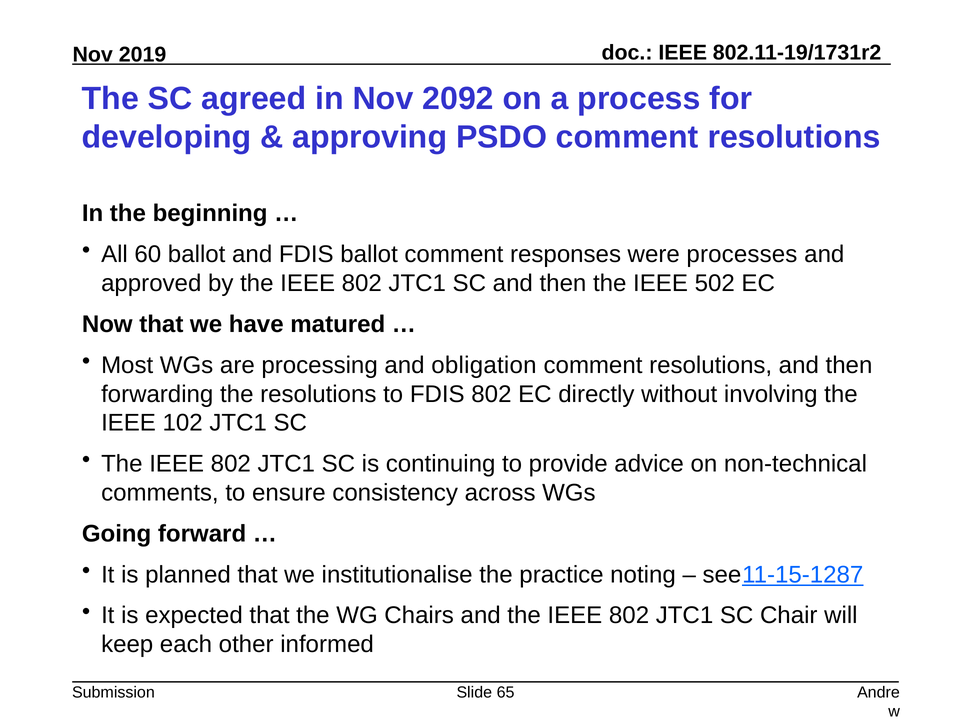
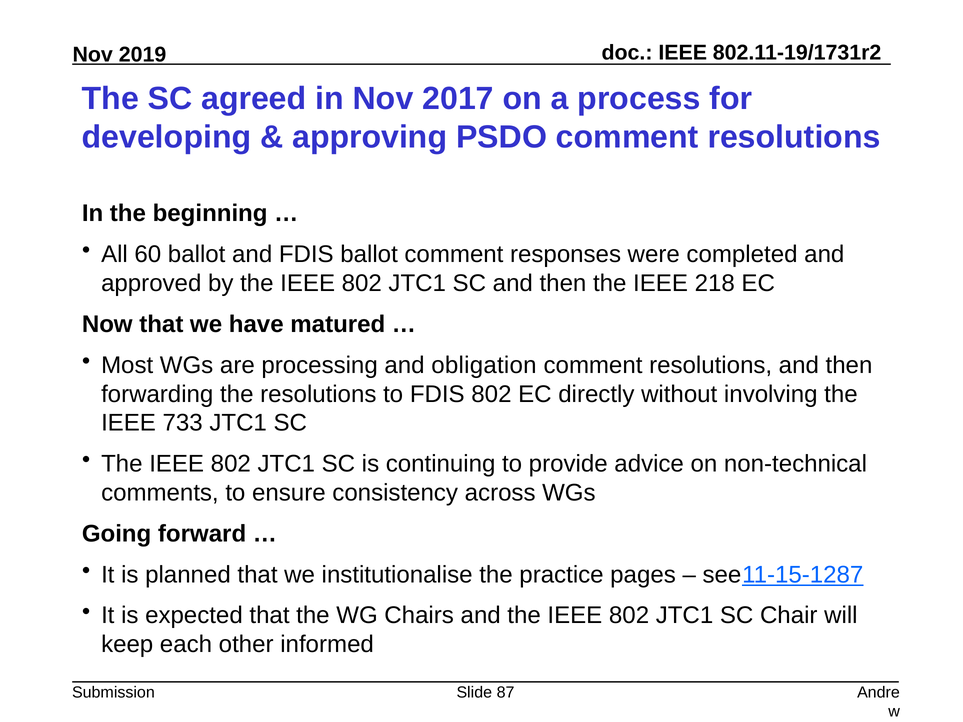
2092: 2092 -> 2017 (458, 99)
processes: processes -> completed (742, 255)
502: 502 -> 218 (715, 283)
102: 102 -> 733 (183, 423)
noting: noting -> pages (643, 575)
65: 65 -> 87 (506, 693)
